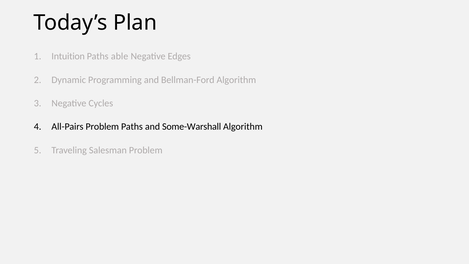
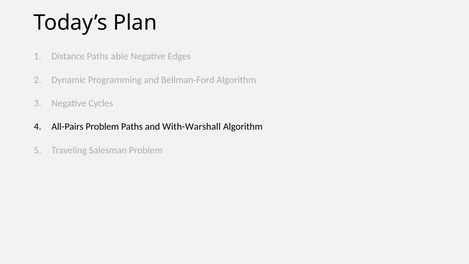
Intuition: Intuition -> Distance (68, 56)
Some-Warshall: Some-Warshall -> With-Warshall (192, 127)
